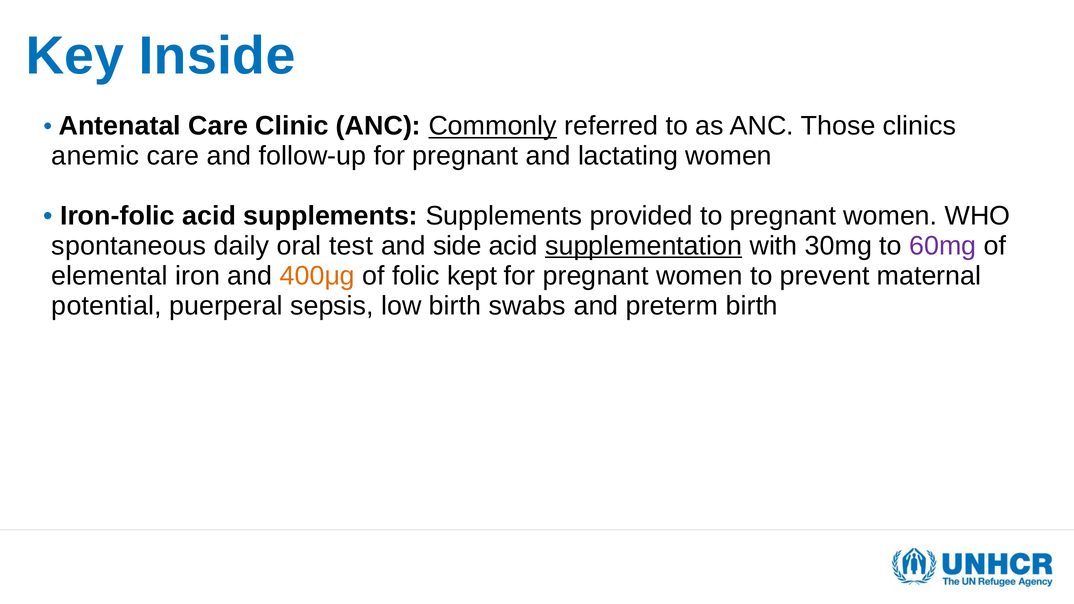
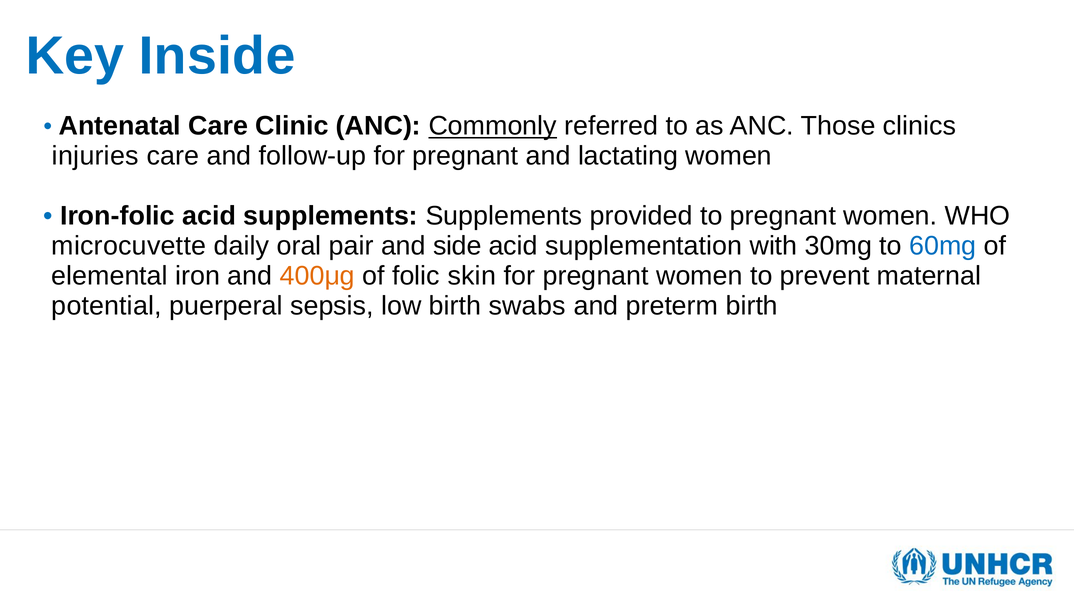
anemic: anemic -> injuries (95, 156)
spontaneous: spontaneous -> microcuvette (129, 246)
test: test -> pair (351, 246)
supplementation underline: present -> none (644, 246)
60mg colour: purple -> blue (943, 246)
kept: kept -> skin (472, 276)
